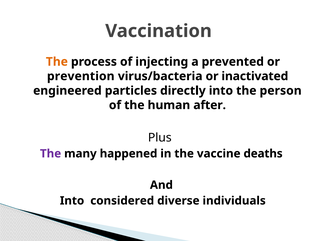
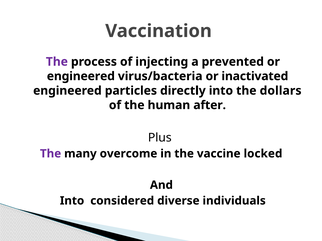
The colour: orange -> purple (57, 62)
prevention: prevention -> engineered (81, 76)
person: person -> dollars (281, 91)
happened: happened -> overcome (128, 154)
deaths: deaths -> locked (263, 154)
